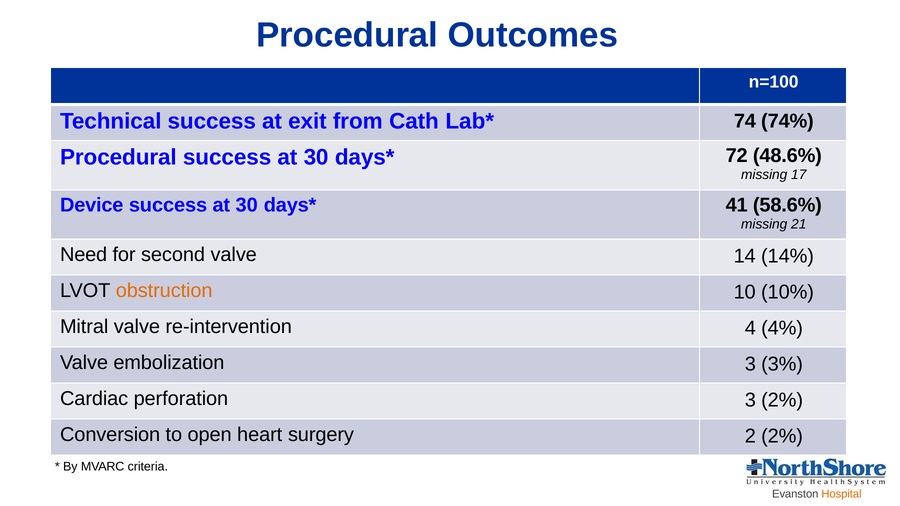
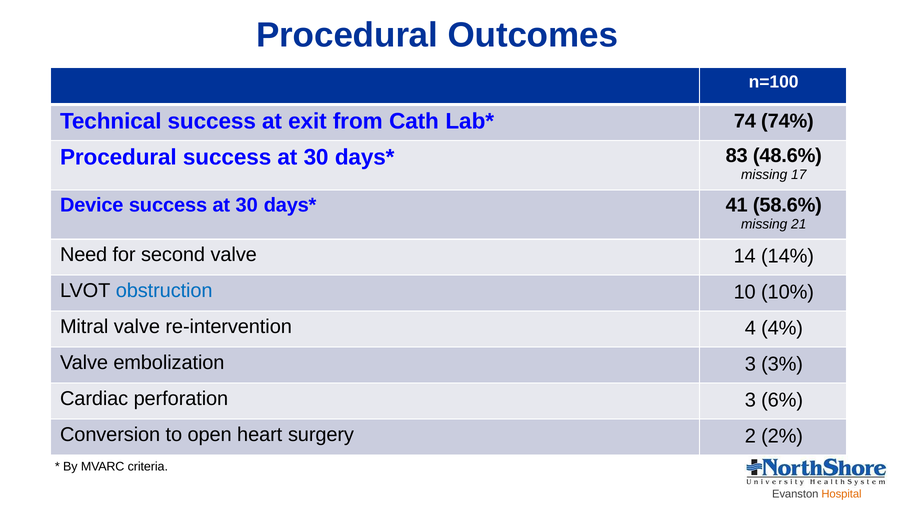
72: 72 -> 83 (737, 156)
obstruction colour: orange -> blue (164, 291)
3 2%: 2% -> 6% (782, 400)
